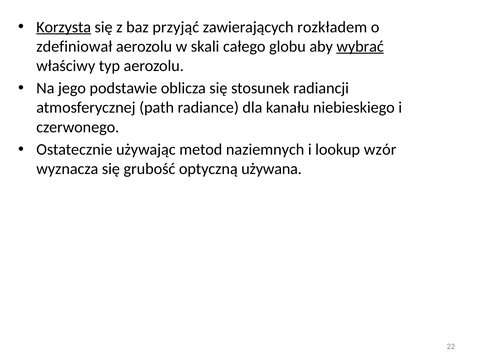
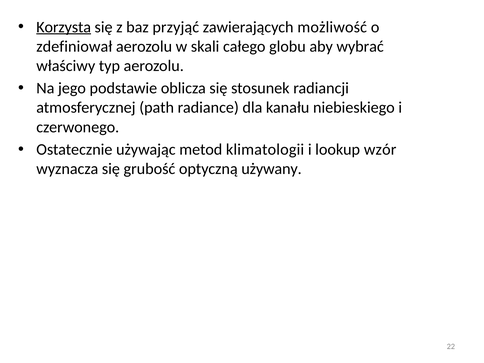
rozkładem: rozkładem -> możliwość (332, 27)
wybrać underline: present -> none (360, 46)
naziemnych: naziemnych -> klimatologii (265, 150)
używana: używana -> używany (272, 169)
